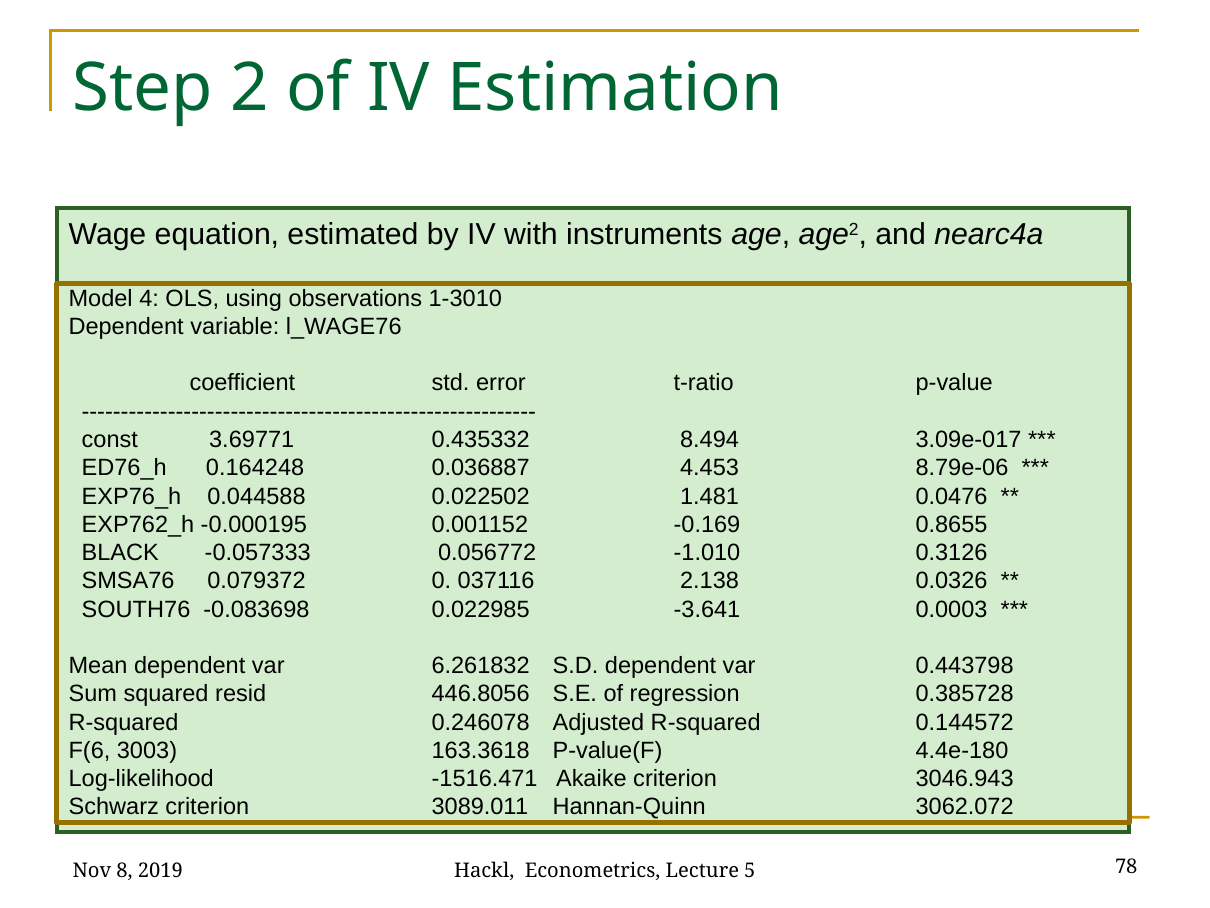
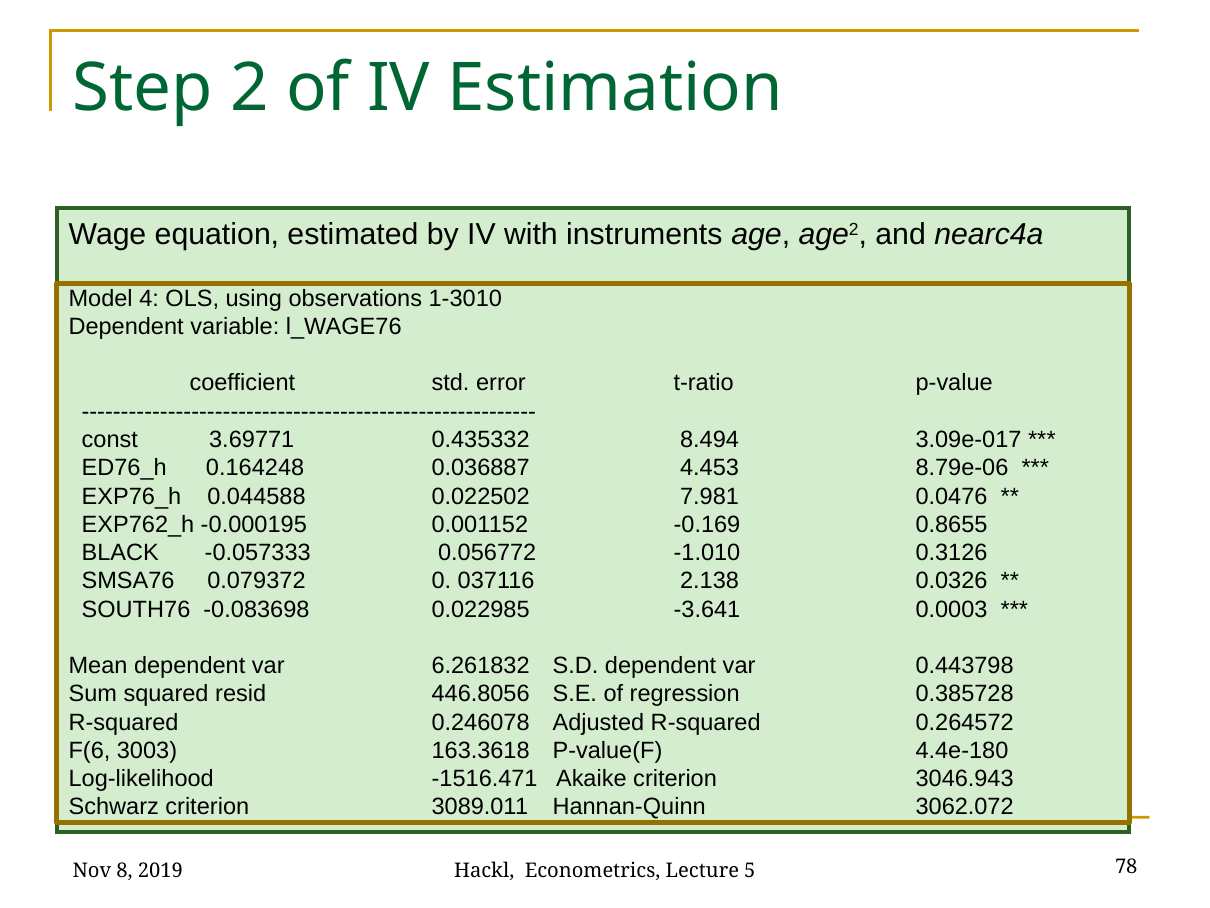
1.481: 1.481 -> 7.981 (710, 496)
0.144572: 0.144572 -> 0.264572 (965, 722)
